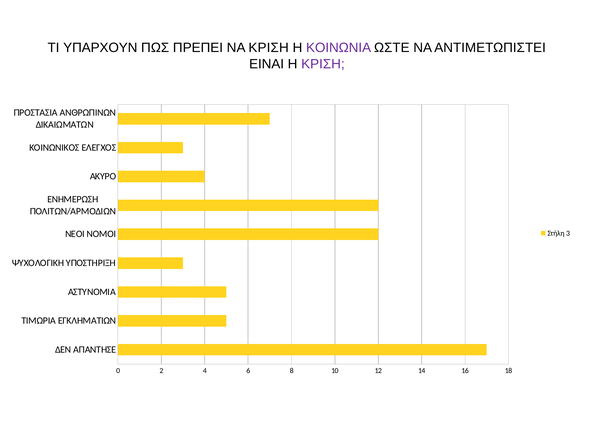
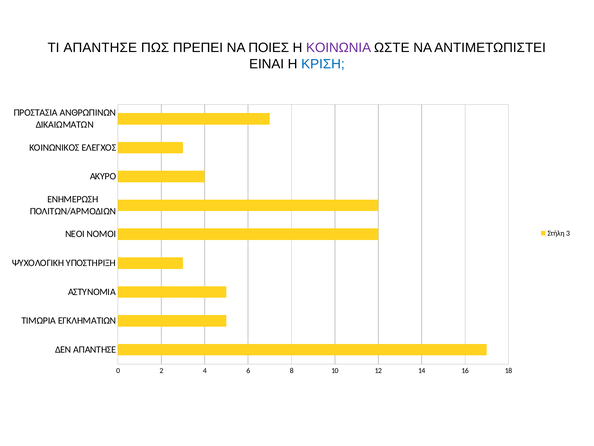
ΤΙ ΥΠΑΡΧΟΥΝ: ΥΠΑΡΧΟΥΝ -> ΑΠΑΝΤΗΣΕ (100, 48)
ΝΑ ΚΡΙΣΗ: ΚΡΙΣΗ -> ΠΟΙΕΣ (269, 48)
ΚΡΙΣΗ colour: purple -> blue (323, 64)
